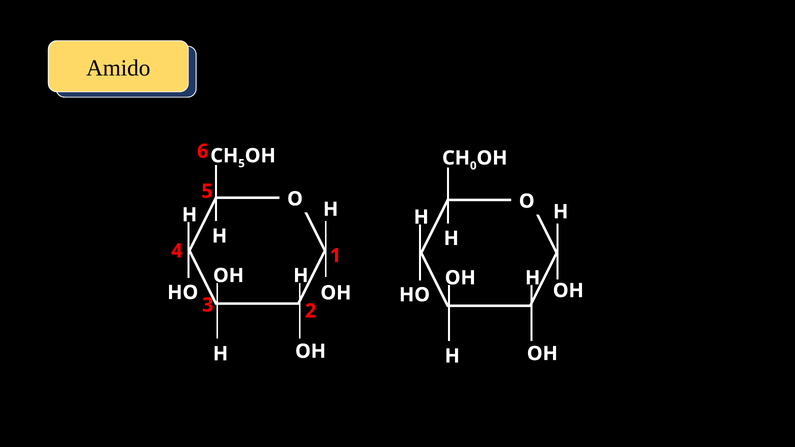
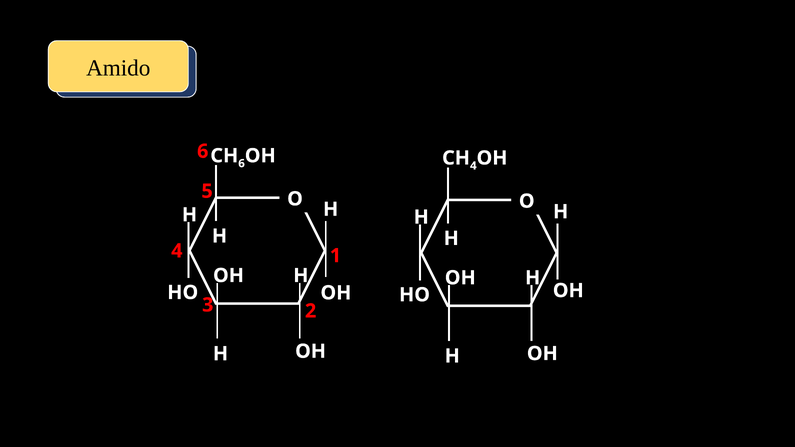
5: 5 -> 6 (242, 164)
0: 0 -> 4 (473, 166)
